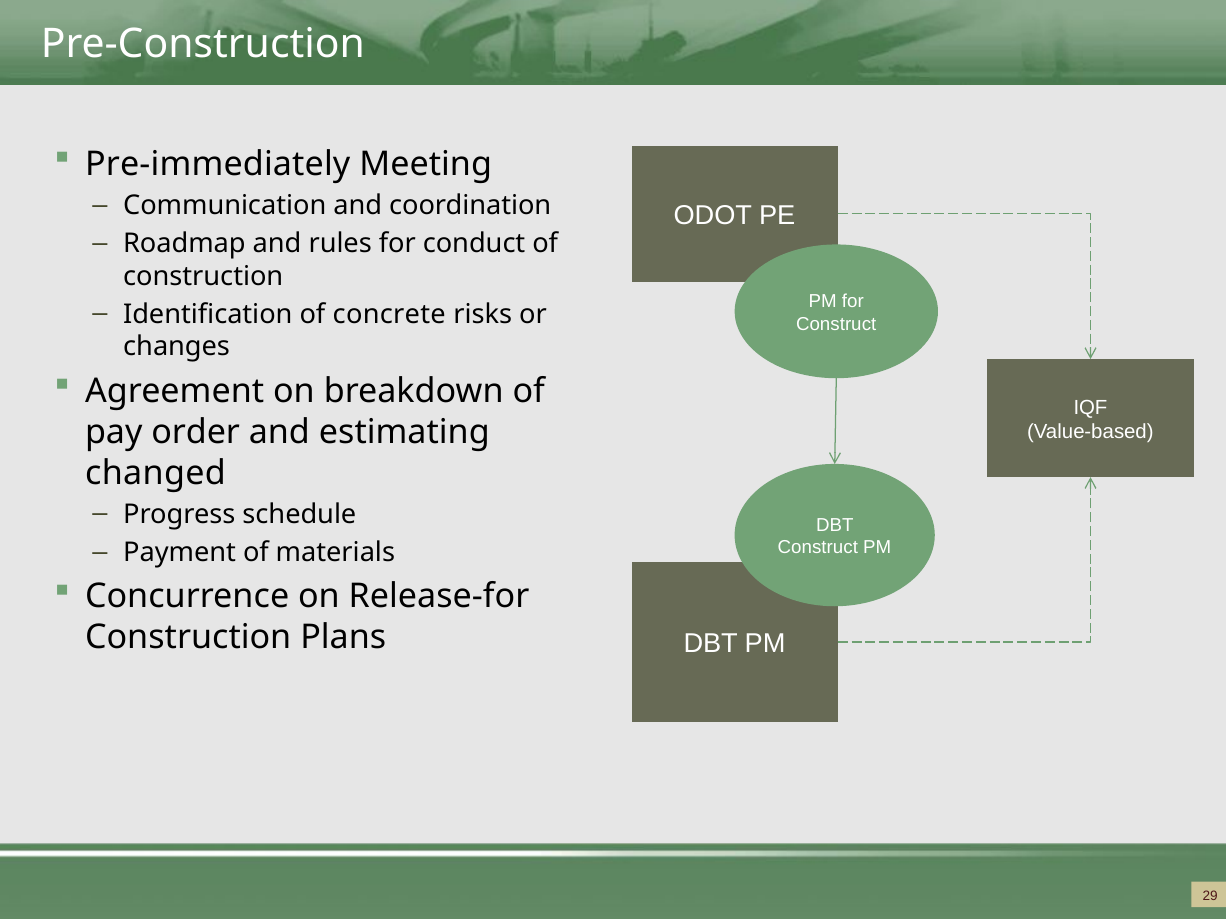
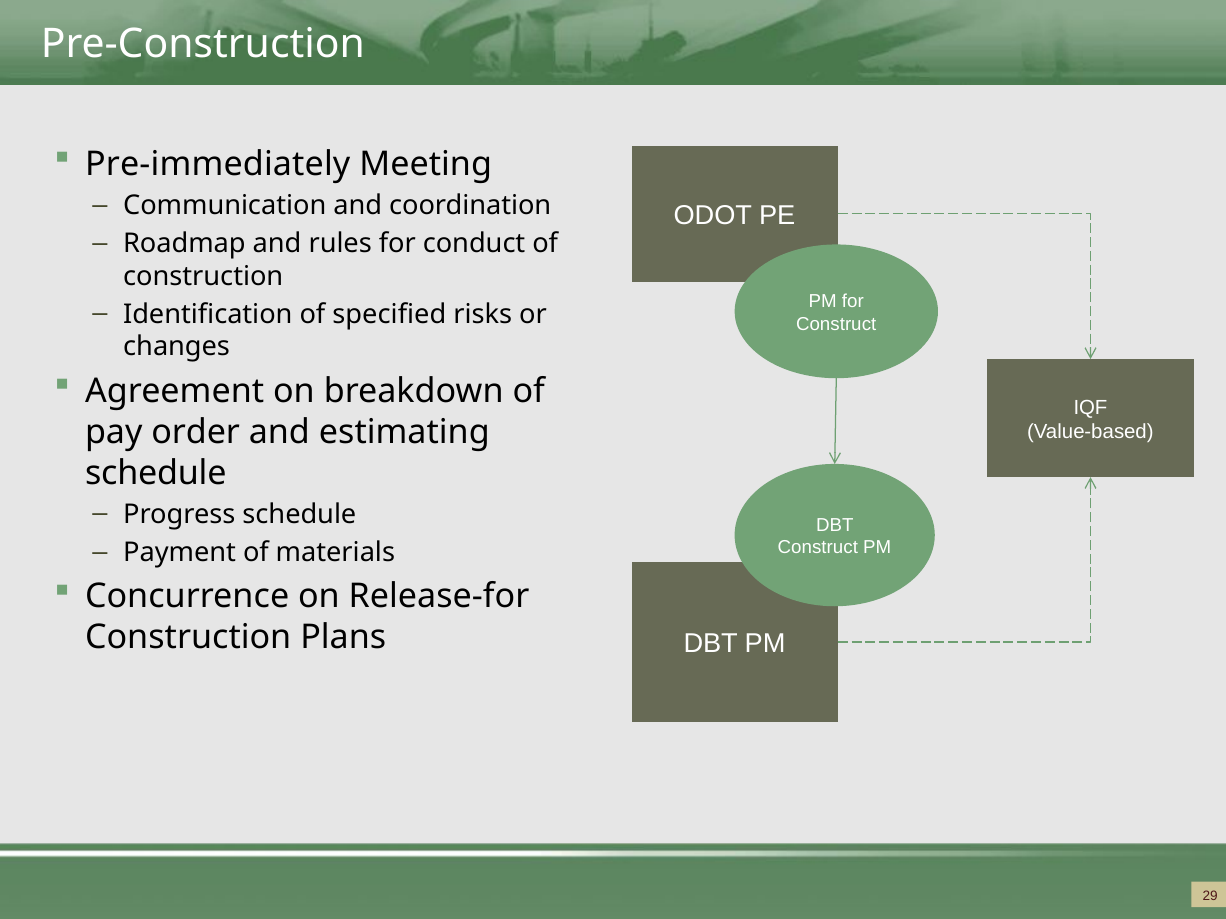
concrete: concrete -> specified (389, 315)
changed: changed -> schedule (156, 473)
